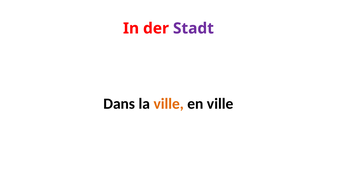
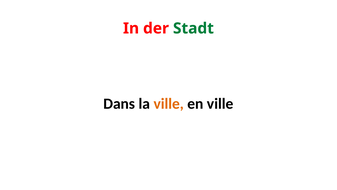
Stadt colour: purple -> green (193, 28)
